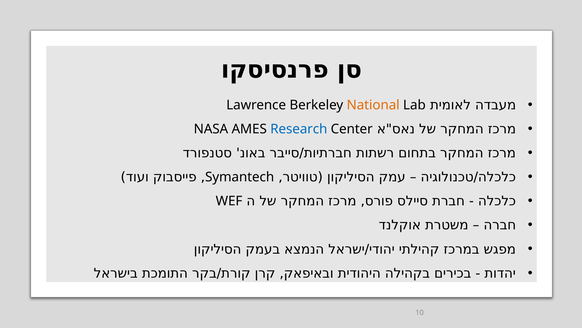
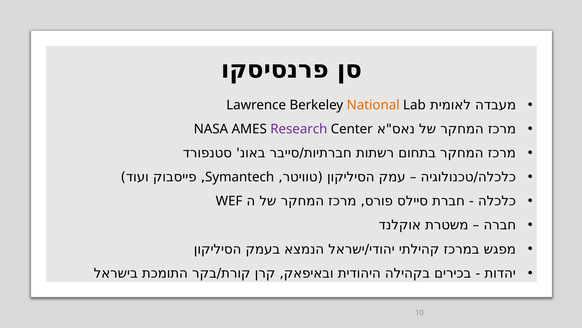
Research colour: blue -> purple (299, 129)
